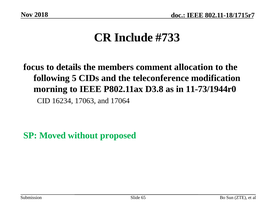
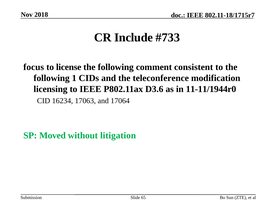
details: details -> license (69, 67)
members: members -> following (116, 67)
allocation: allocation -> consistent (194, 67)
5: 5 -> 1 (74, 78)
morning: morning -> licensing (51, 89)
D3.8: D3.8 -> D3.6 (154, 89)
11-73/1944r0: 11-73/1944r0 -> 11-11/1944r0 (211, 89)
proposed: proposed -> litigation (118, 135)
